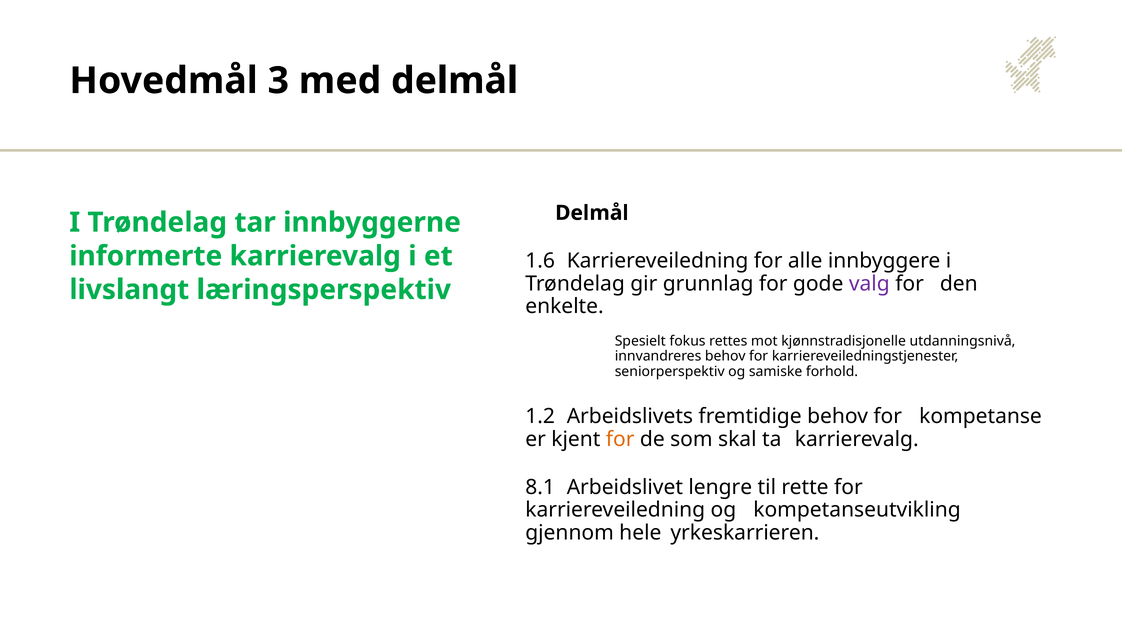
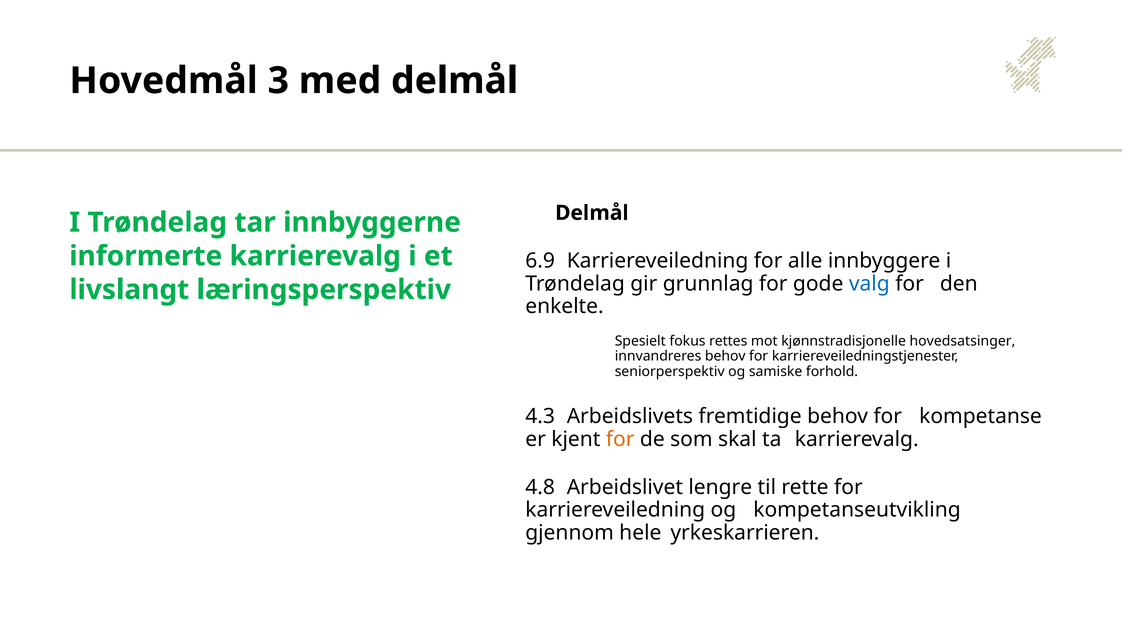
1.6: 1.6 -> 6.9 (540, 261)
valg colour: purple -> blue (869, 284)
utdanningsnivå: utdanningsnivå -> hovedsatsinger (962, 341)
1.2: 1.2 -> 4.3 (540, 417)
8.1: 8.1 -> 4.8 (540, 487)
